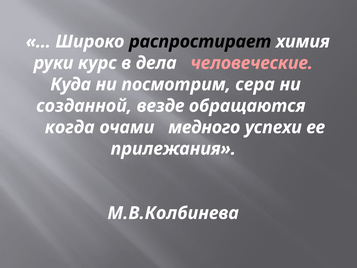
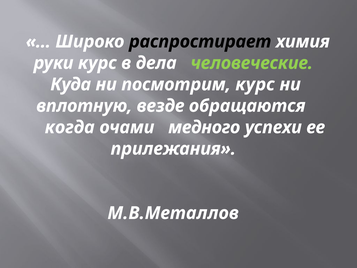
человеческие colour: pink -> light green (252, 63)
посмотрим сера: сера -> курс (255, 84)
созданной: созданной -> вплотную (84, 106)
М.В.Колбинева: М.В.Колбинева -> М.В.Металлов (173, 213)
